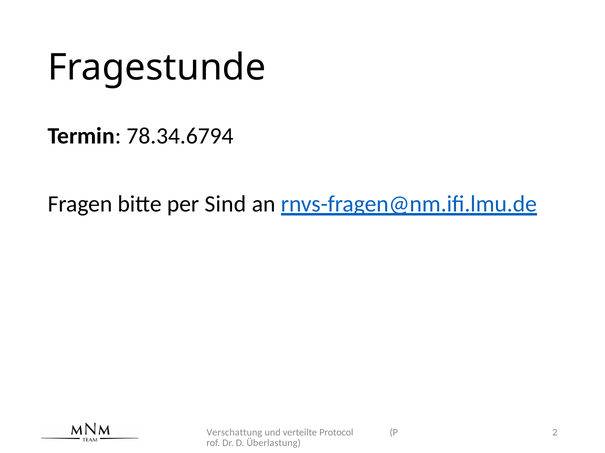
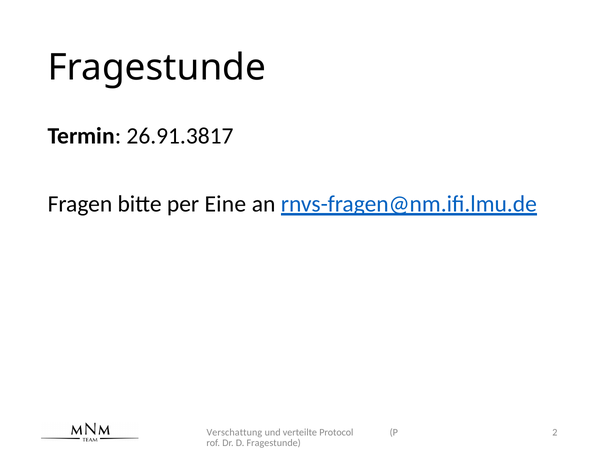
78.34.6794: 78.34.6794 -> 26.91.3817 (180, 136)
Sind: Sind -> Eine (225, 204)
D Überlastung: Überlastung -> Fragestunde (274, 443)
